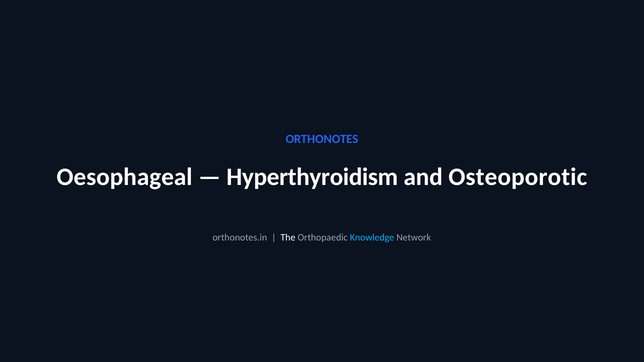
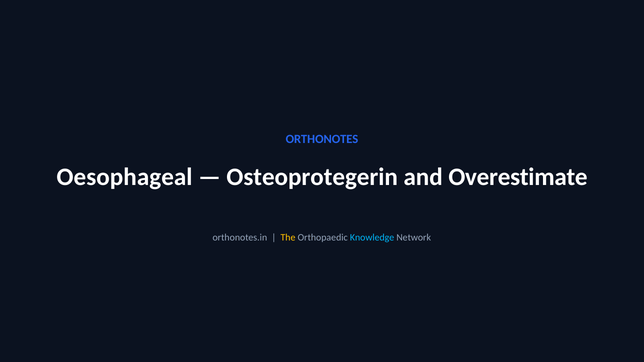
Hyperthyroidism: Hyperthyroidism -> Osteoprotegerin (312, 177)
Osteoporotic: Osteoporotic -> Overestimate (518, 177)
The colour: white -> yellow (288, 238)
